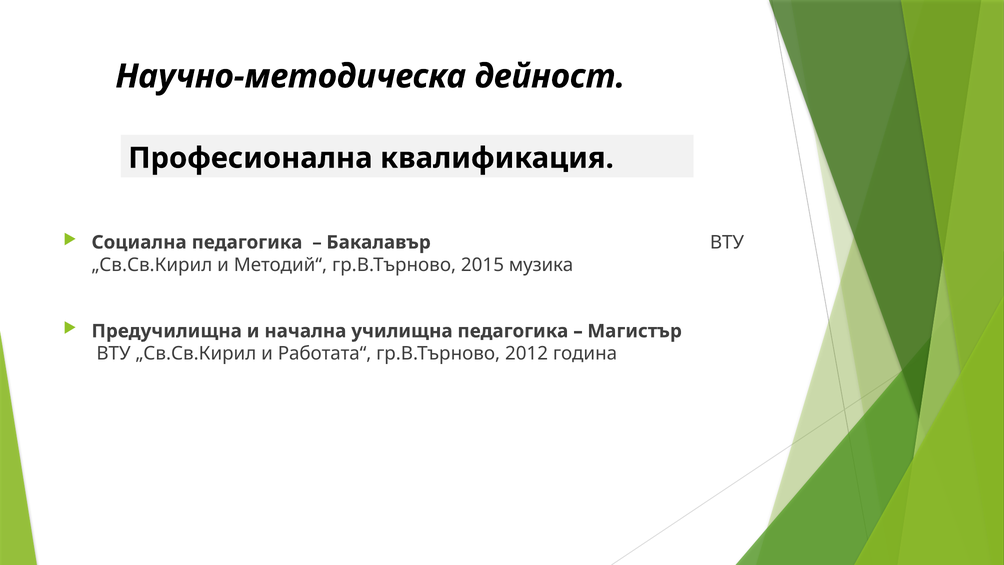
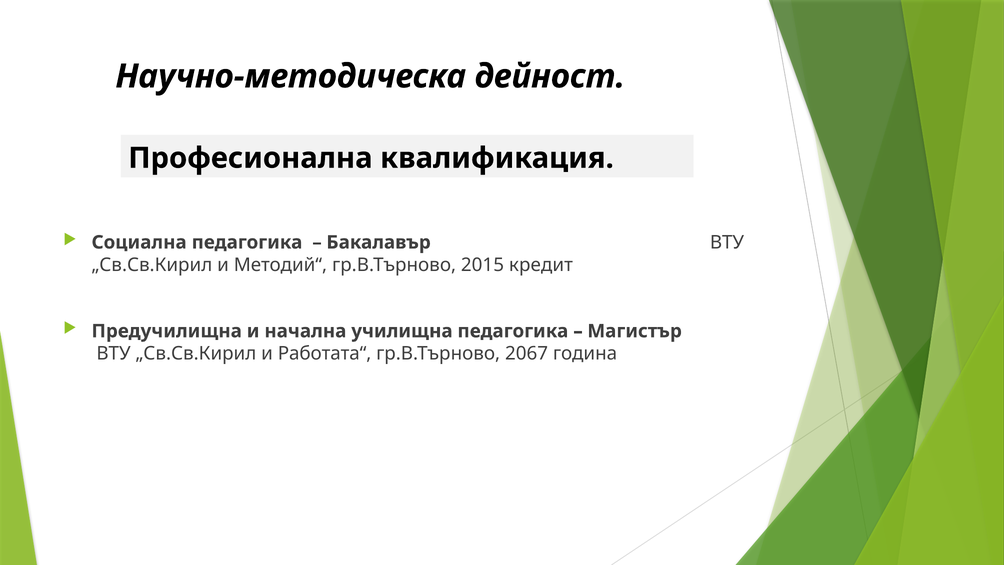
музика: музика -> кредит (541, 265)
2012: 2012 -> 2067 (527, 354)
